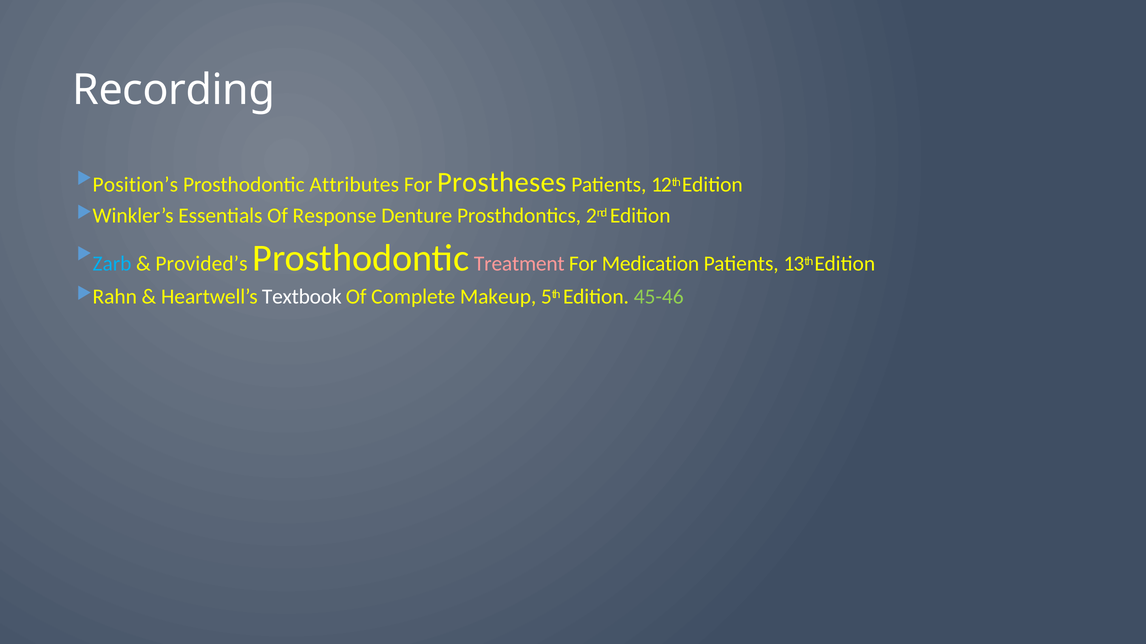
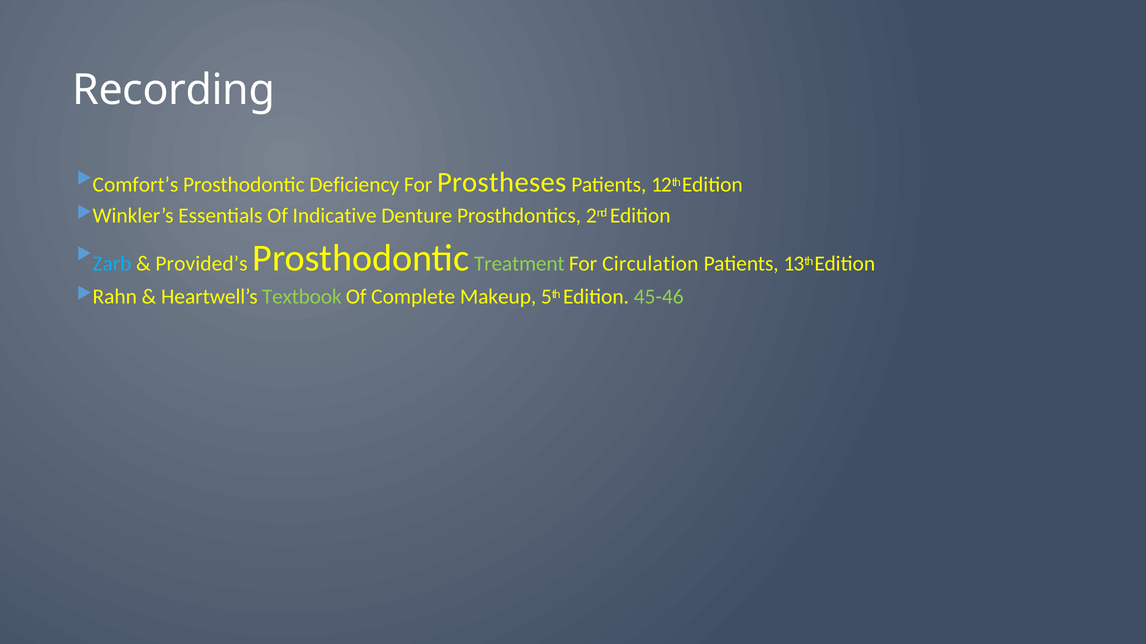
Position’s: Position’s -> Comfort’s (135, 185)
Attributes: Attributes -> Deficiency (354, 185)
Response: Response -> Indicative (335, 216)
Treatment colour: pink -> light green (519, 264)
Medication: Medication -> Circulation (650, 264)
Textbook colour: white -> light green (302, 297)
